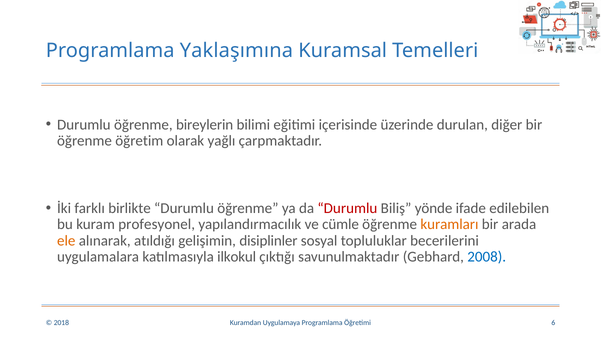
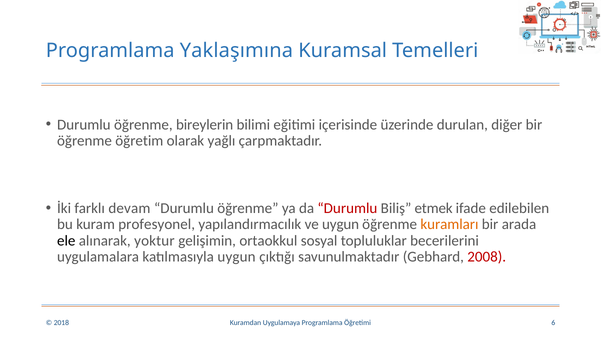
birlikte: birlikte -> devam (129, 208)
yönde: yönde -> etmek (434, 208)
ve cümle: cümle -> uygun (341, 224)
ele colour: orange -> black (66, 241)
atıldığı: atıldığı -> yoktur (154, 241)
disiplinler: disiplinler -> ortaokkul (268, 241)
katılmasıyla ilkokul: ilkokul -> uygun (237, 257)
2008 colour: blue -> red (487, 257)
